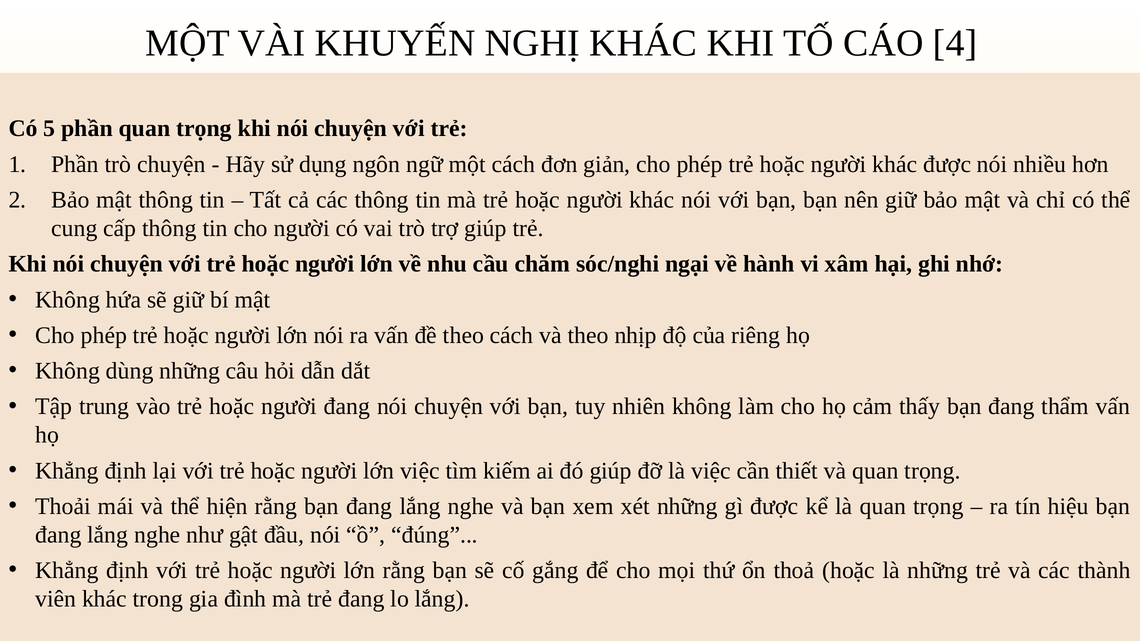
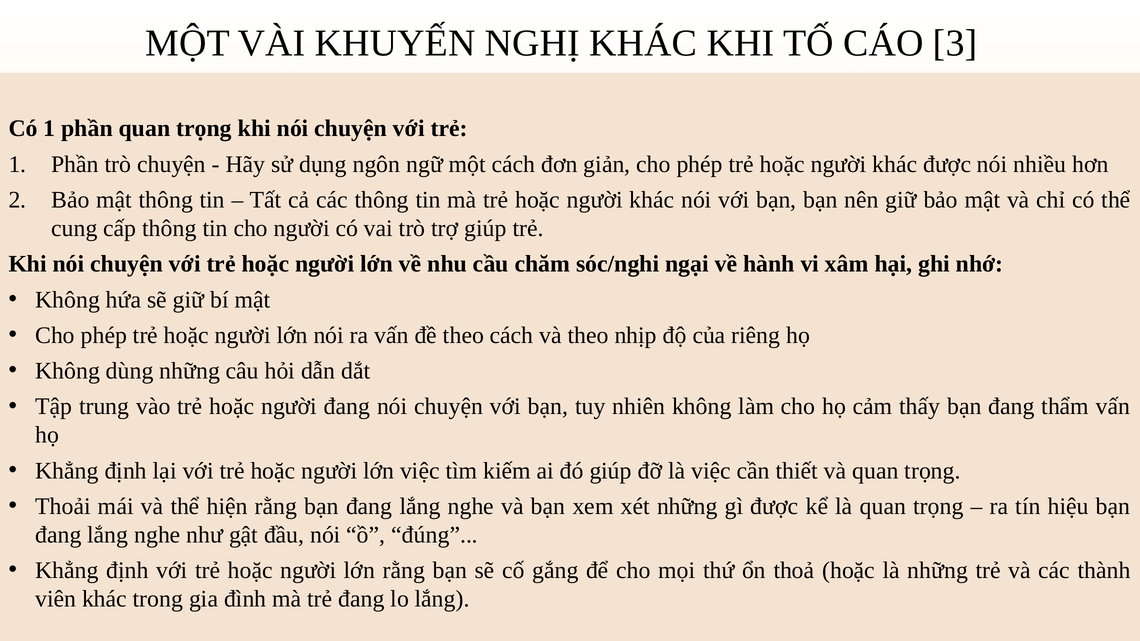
4: 4 -> 3 (955, 43)
Có 5: 5 -> 1 (49, 129)
